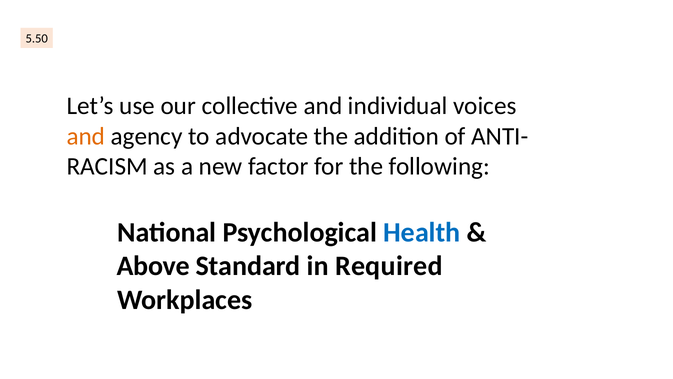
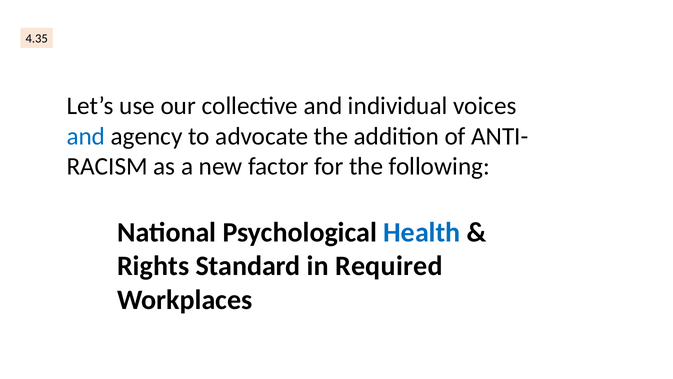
5.50: 5.50 -> 4.35 (37, 39)
and colour: orange -> blue (86, 136)
Above: Above -> Rights (153, 266)
